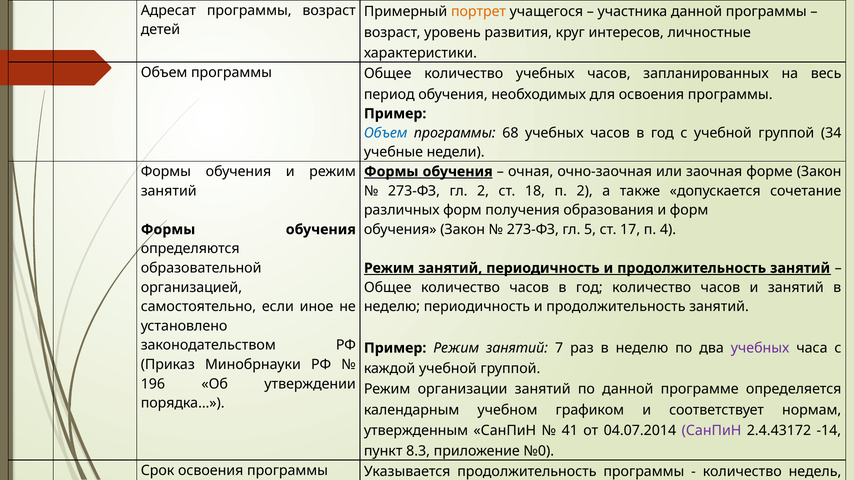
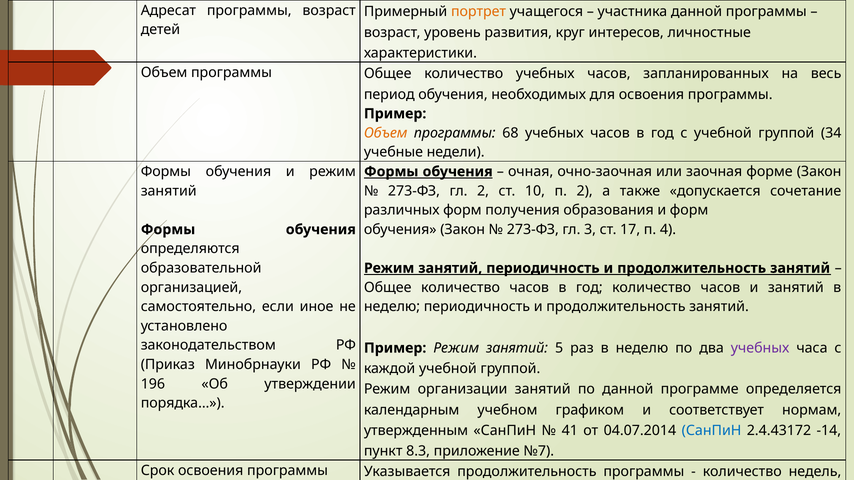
Объем colour: blue -> orange (386, 133)
18: 18 -> 10 (535, 191)
5: 5 -> 3 (590, 230)
7: 7 -> 5 (559, 348)
СанПиН colour: purple -> blue (712, 431)
№0: №0 -> №7 (539, 451)
